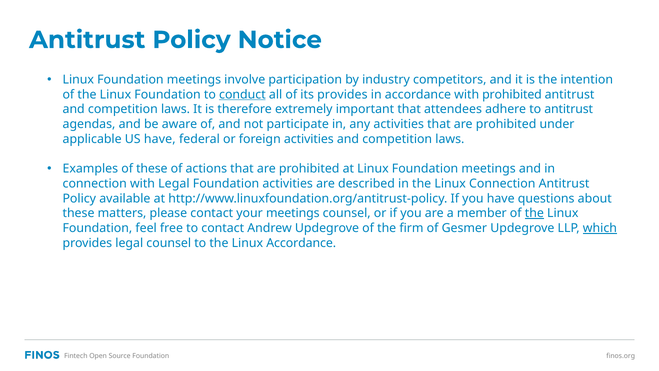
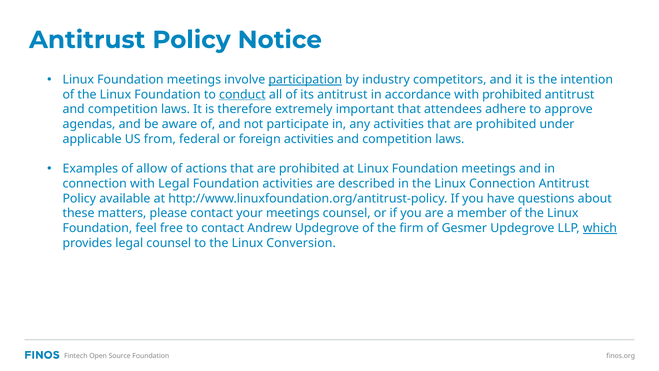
participation underline: none -> present (305, 80)
its provides: provides -> antitrust (342, 94)
to antitrust: antitrust -> approve (569, 109)
US have: have -> from (160, 139)
of these: these -> allow (152, 169)
the underline: present -> none (534, 213)
Linux Accordance: Accordance -> Conversion (301, 243)
